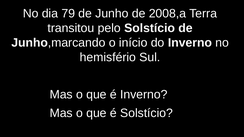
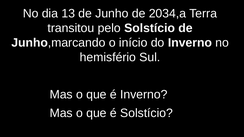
79: 79 -> 13 (68, 13)
2008,a: 2008,a -> 2034,a (167, 13)
